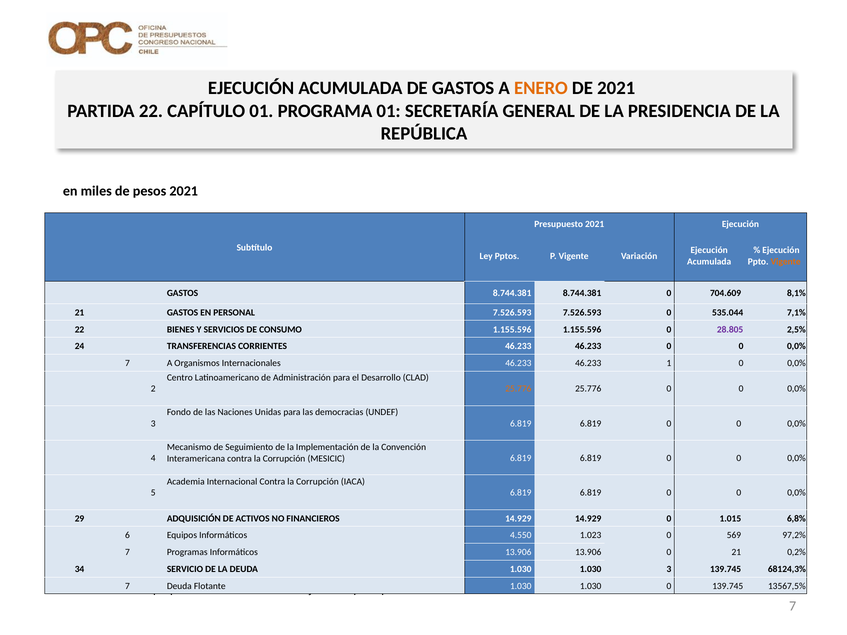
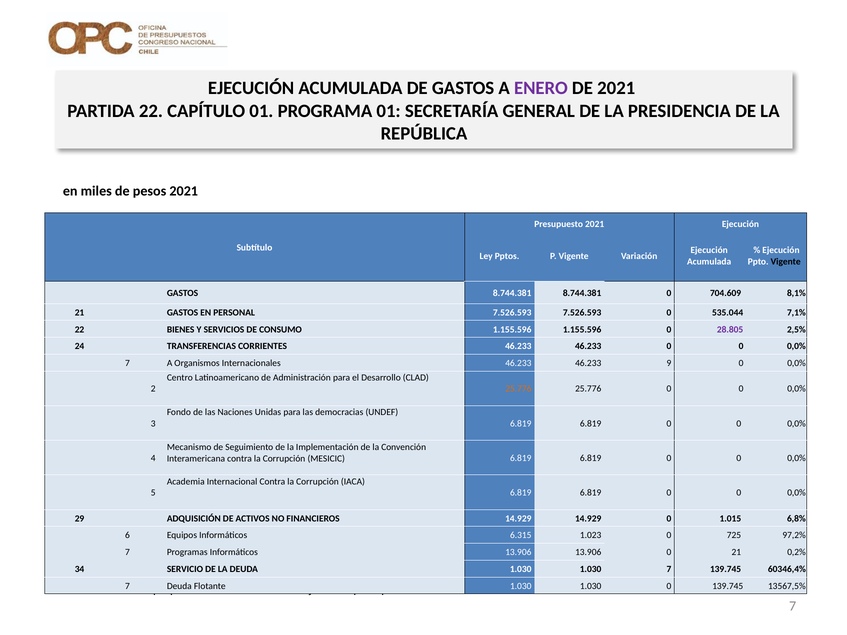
ENERO colour: orange -> purple (541, 88)
Vigente colour: orange -> black (786, 262)
1: 1 -> 9 (669, 363)
4.550: 4.550 -> 6.315 (521, 536)
569: 569 -> 725 (734, 536)
1.030 3: 3 -> 7 (669, 569)
68124,3%: 68124,3% -> 60346,4% (787, 569)
